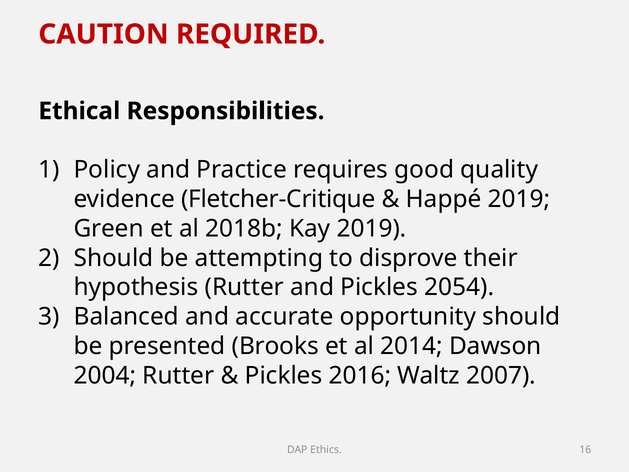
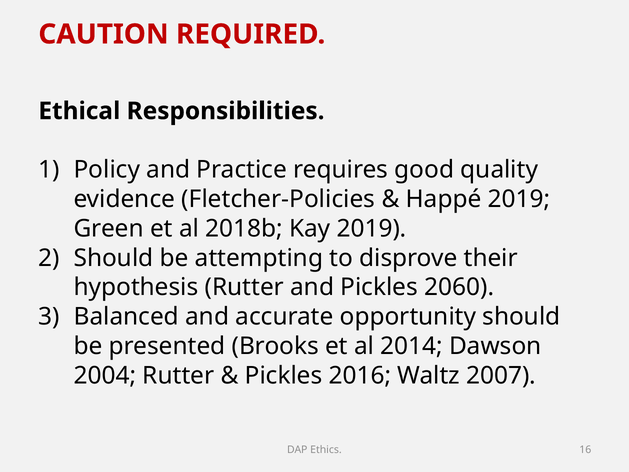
Fletcher-Critique: Fletcher-Critique -> Fletcher-Policies (278, 199)
2054: 2054 -> 2060 (459, 287)
